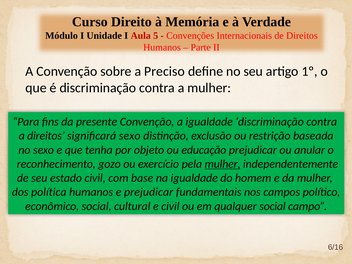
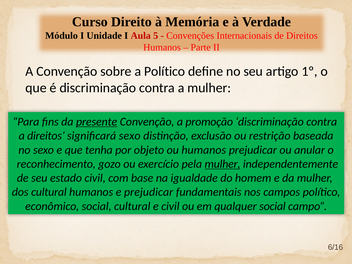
a Preciso: Preciso -> Político (165, 71)
presente underline: none -> present (97, 122)
a igualdade: igualdade -> promoção (209, 122)
ou educação: educação -> humanos (204, 150)
dos política: política -> cultural (49, 192)
